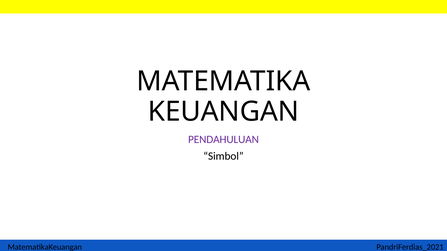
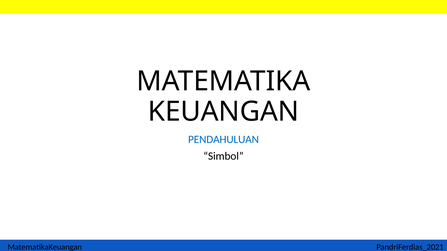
PENDAHULUAN colour: purple -> blue (224, 140)
